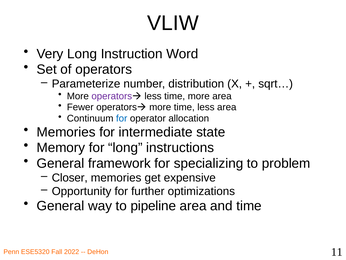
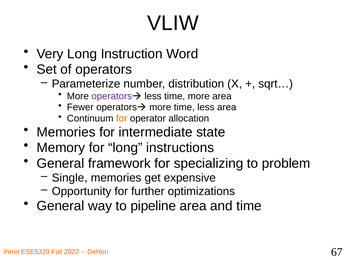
for colour: blue -> orange (122, 118)
Closer: Closer -> Single (70, 177)
11: 11 -> 67 (337, 252)
